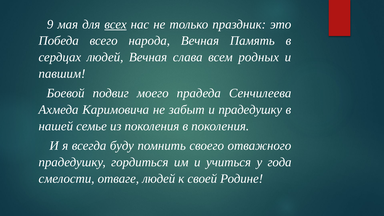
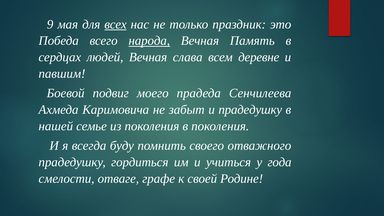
народа underline: none -> present (149, 41)
родных: родных -> деревне (259, 57)
отваге людей: людей -> графе (159, 179)
